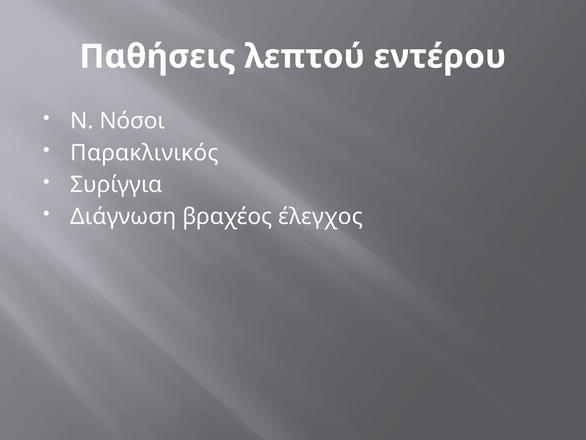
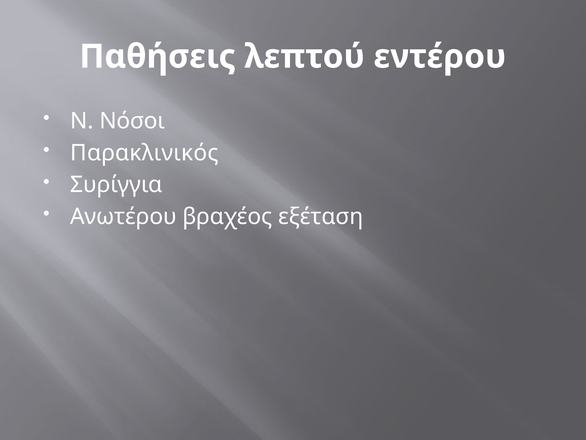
Διάγνωση: Διάγνωση -> Ανωτέρου (123, 216)
έλεγχος: έλεγχος -> εξέταση (321, 216)
